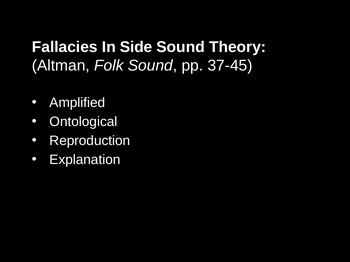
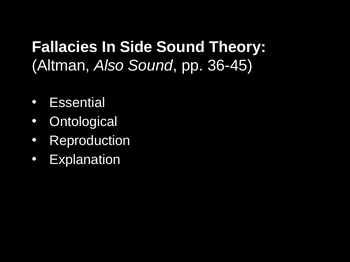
Folk: Folk -> Also (109, 66)
37-45: 37-45 -> 36-45 (230, 66)
Amplified: Amplified -> Essential (77, 103)
